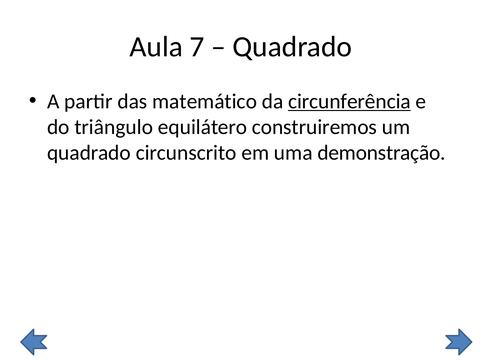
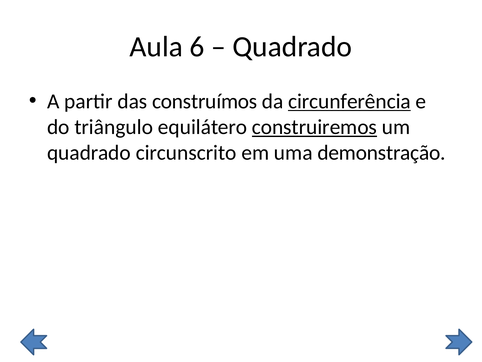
7: 7 -> 6 (197, 47)
matemático: matemático -> construímos (205, 101)
construiremos underline: none -> present (314, 127)
